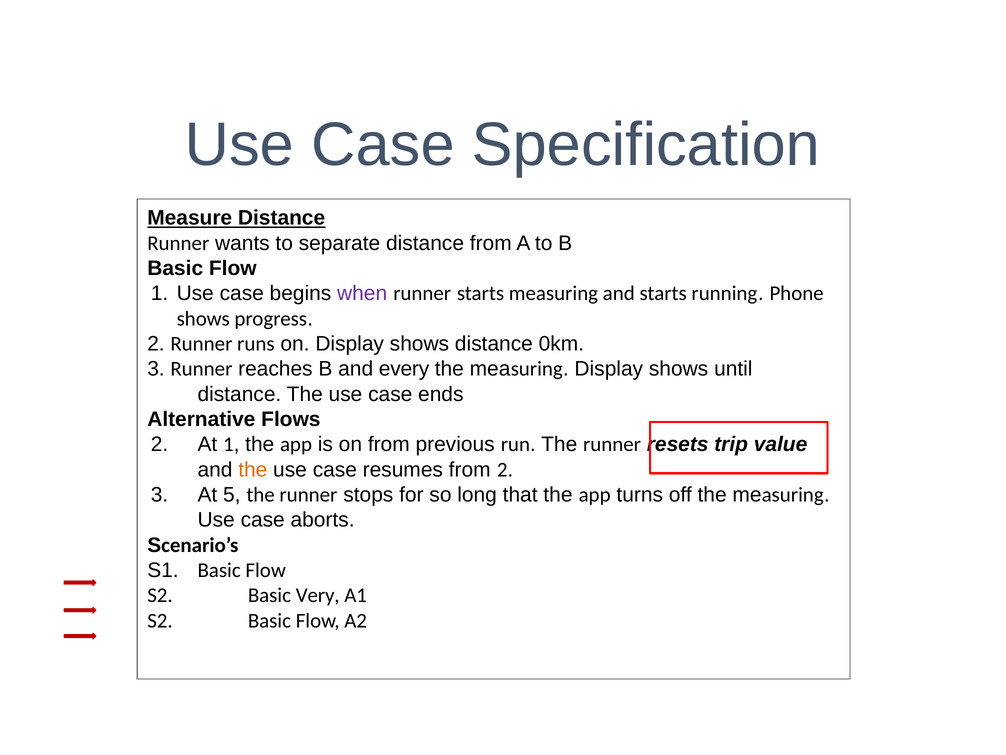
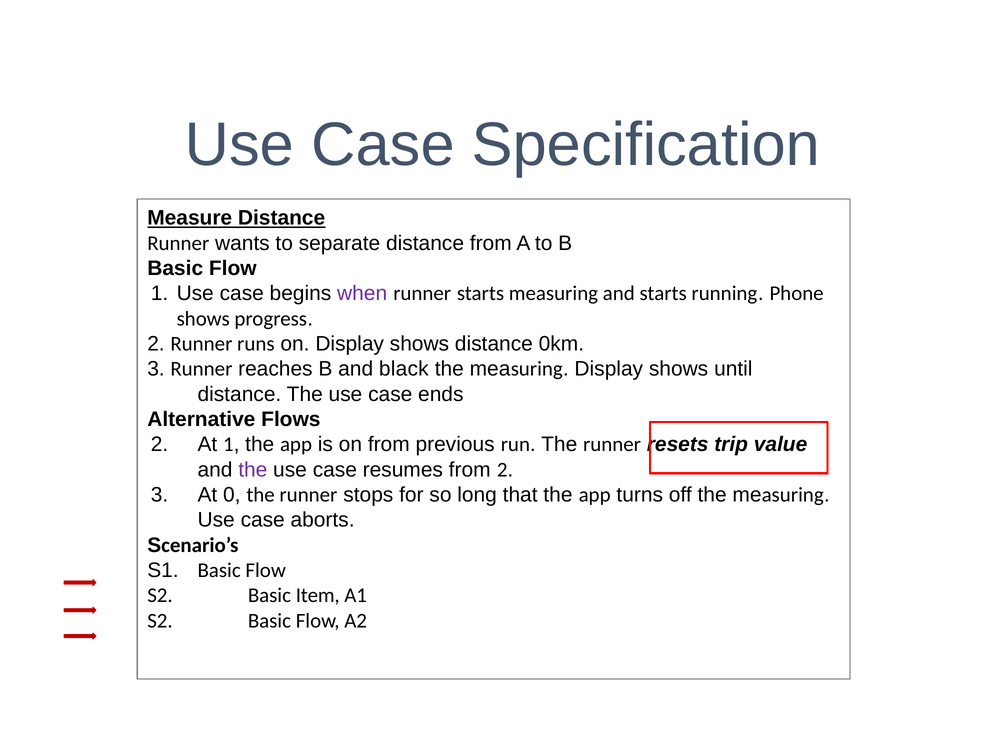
every: every -> black (404, 369)
the colour: orange -> purple (253, 469)
5: 5 -> 0 (232, 494)
Very: Very -> Item (318, 595)
